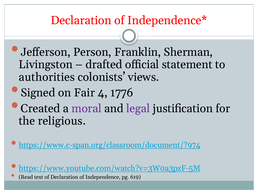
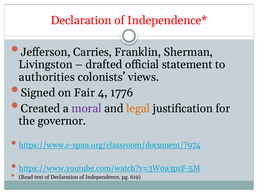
Person: Person -> Carries (92, 52)
legal colour: purple -> orange (138, 108)
religious: religious -> governor (62, 121)
